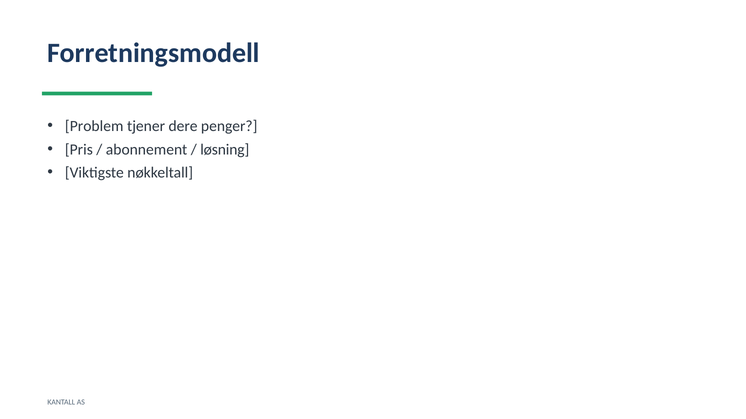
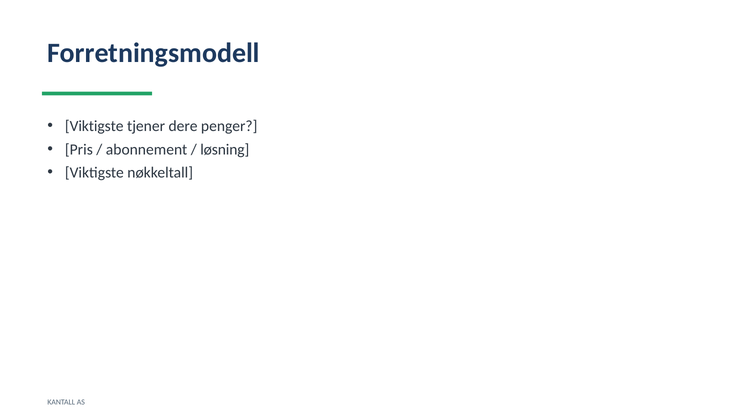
Problem: Problem -> Viktigste (94, 126)
